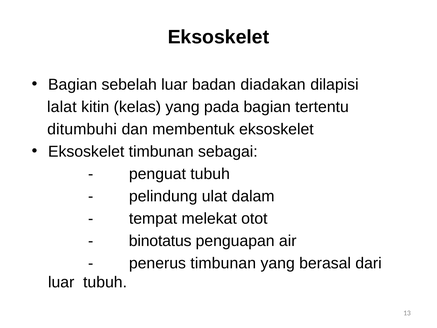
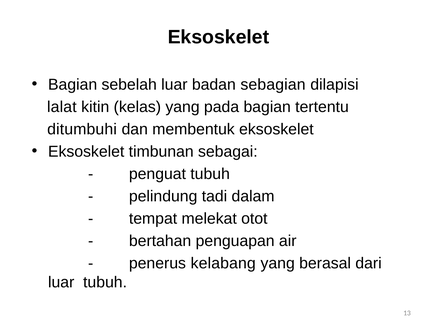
diadakan: diadakan -> sebagian (273, 84)
ulat: ulat -> tadi (214, 196)
binotatus: binotatus -> bertahan (160, 241)
penerus timbunan: timbunan -> kelabang (223, 263)
